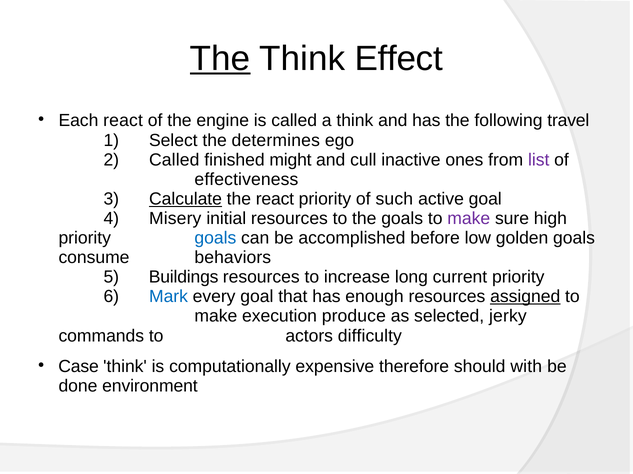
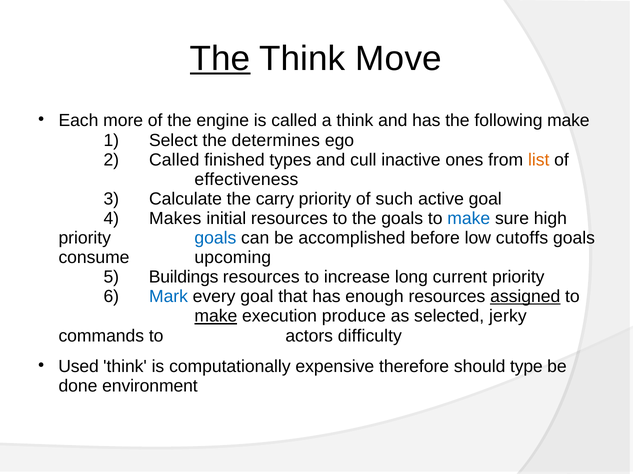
Effect: Effect -> Move (399, 59)
Each react: react -> more (123, 121)
following travel: travel -> make (568, 121)
might: might -> types (290, 160)
list colour: purple -> orange (539, 160)
Calculate underline: present -> none (185, 199)
the react: react -> carry (275, 199)
Misery: Misery -> Makes (175, 219)
make colour: purple -> blue (469, 219)
golden: golden -> cutoffs (522, 238)
behaviors: behaviors -> upcoming (233, 258)
make underline: none -> present (216, 317)
Case: Case -> Used (79, 367)
with: with -> type (526, 367)
